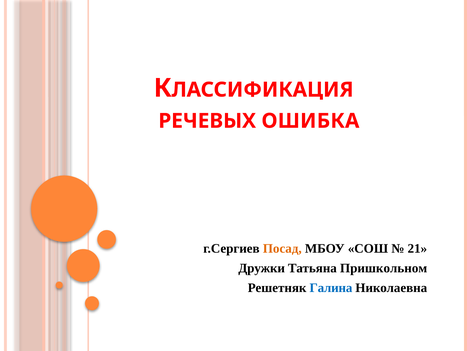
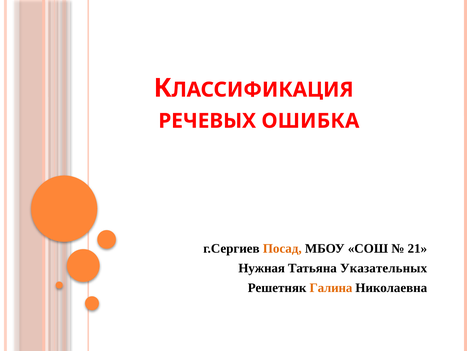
Дружки: Дружки -> Нужная (262, 268)
Пришкольном: Пришкольном -> Указательных (384, 268)
Галина colour: blue -> orange (331, 287)
